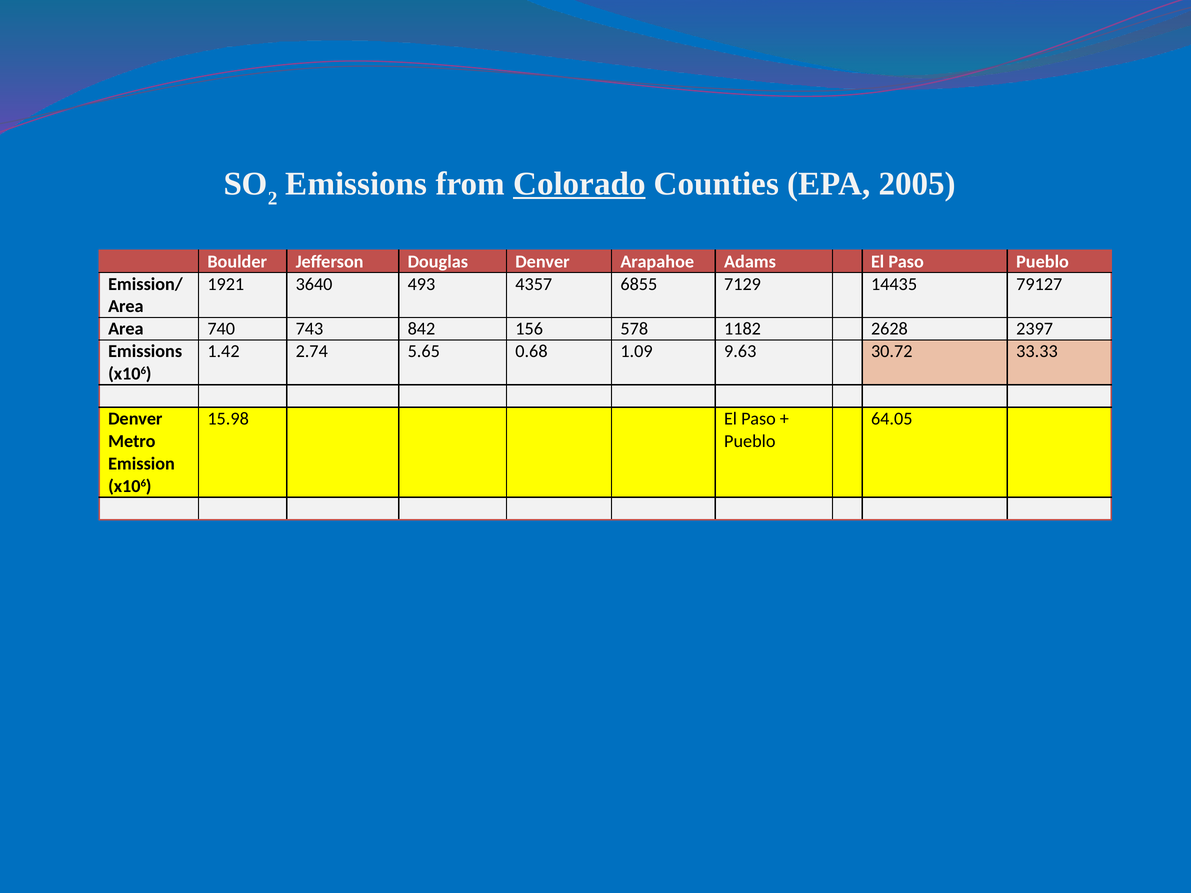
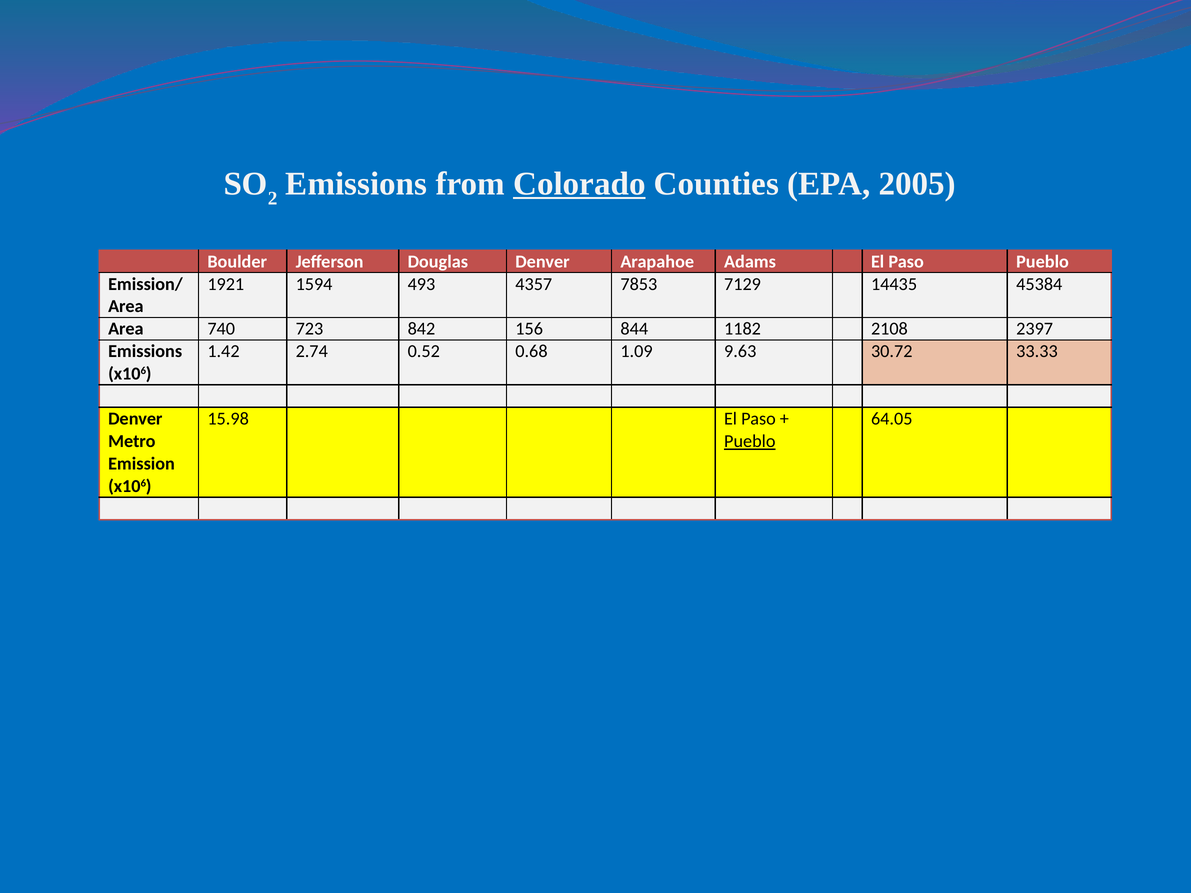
3640: 3640 -> 1594 (314, 284)
6855: 6855 -> 7853 (639, 284)
79127: 79127 -> 45384 (1039, 284)
743: 743 -> 723 (309, 329)
578: 578 -> 844 (634, 329)
2628: 2628 -> 2108 (889, 329)
5.65: 5.65 -> 0.52 (424, 352)
Pueblo underline: none -> present (750, 442)
